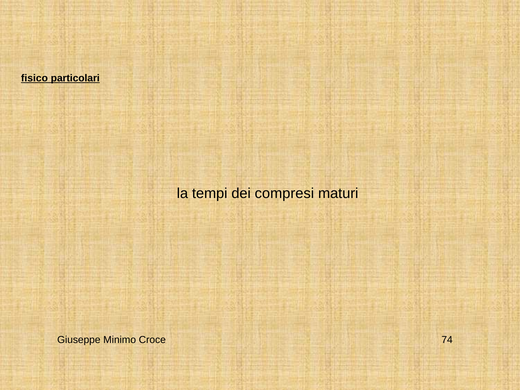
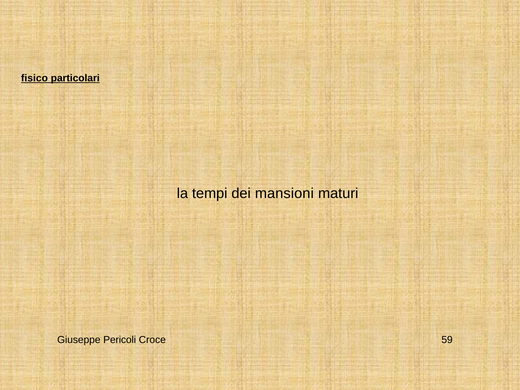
compresi: compresi -> mansioni (284, 193)
Minimo: Minimo -> Pericoli (120, 340)
74: 74 -> 59 (447, 340)
